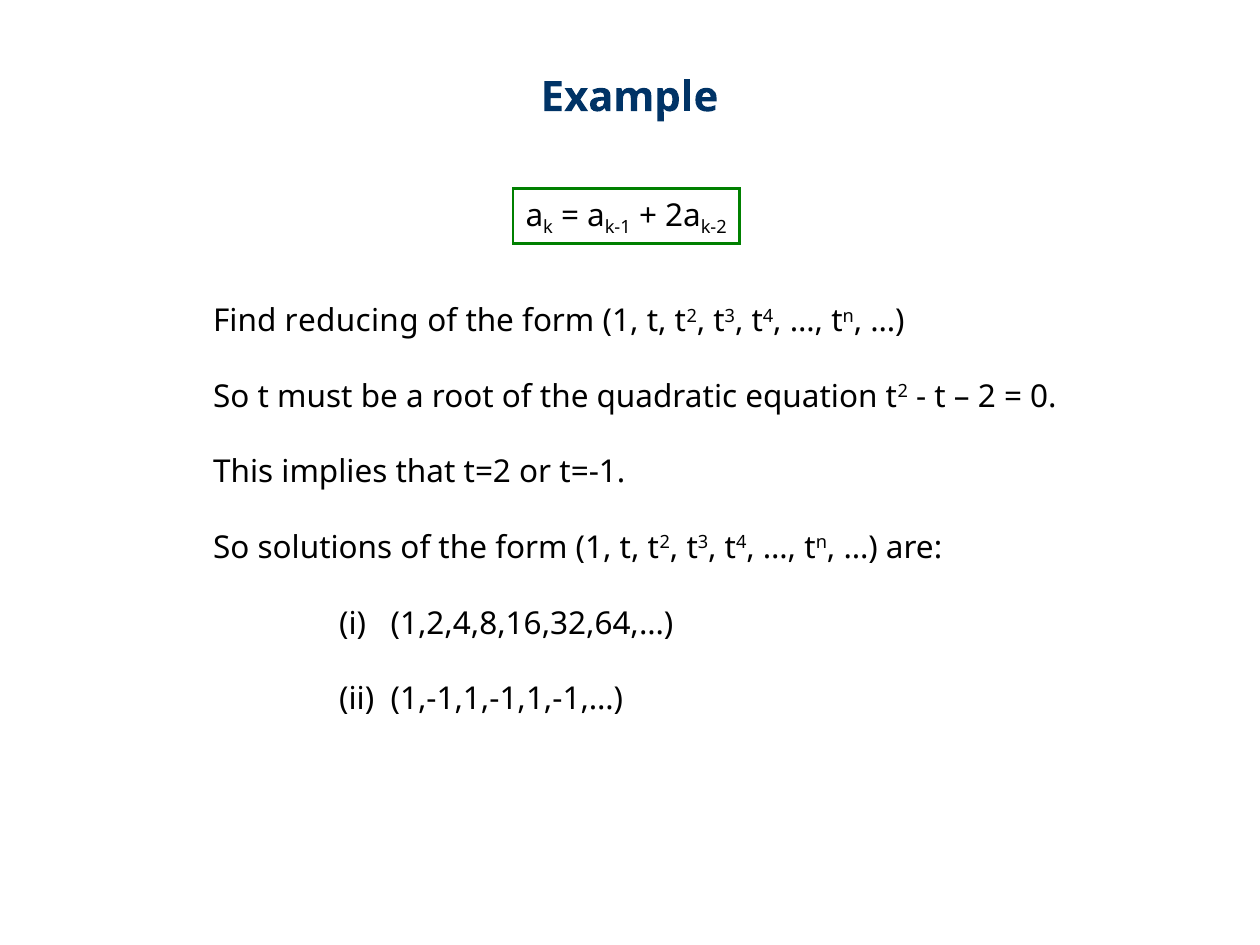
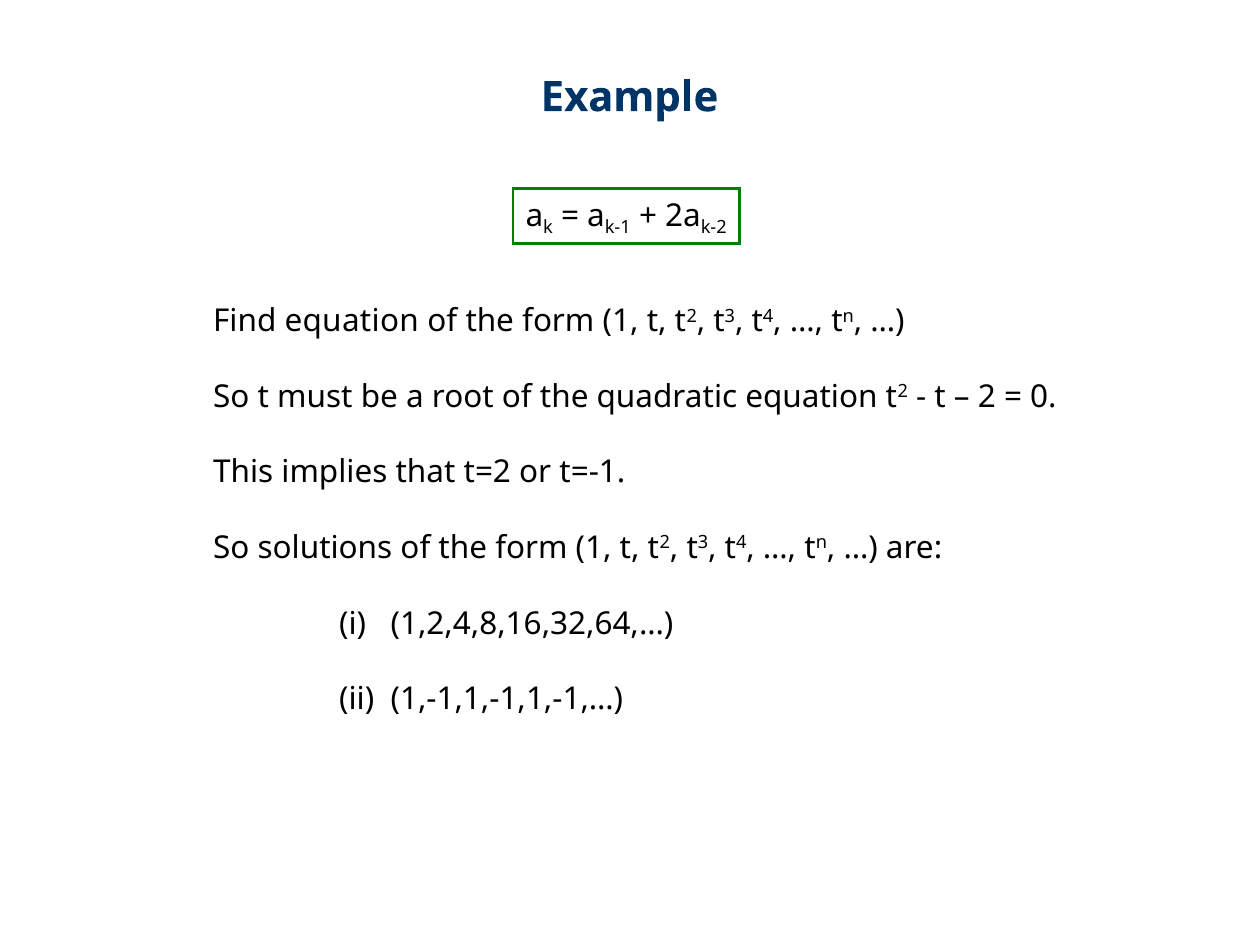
Find reducing: reducing -> equation (352, 321)
